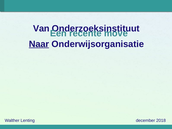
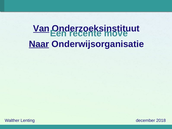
Van underline: none -> present (41, 29)
